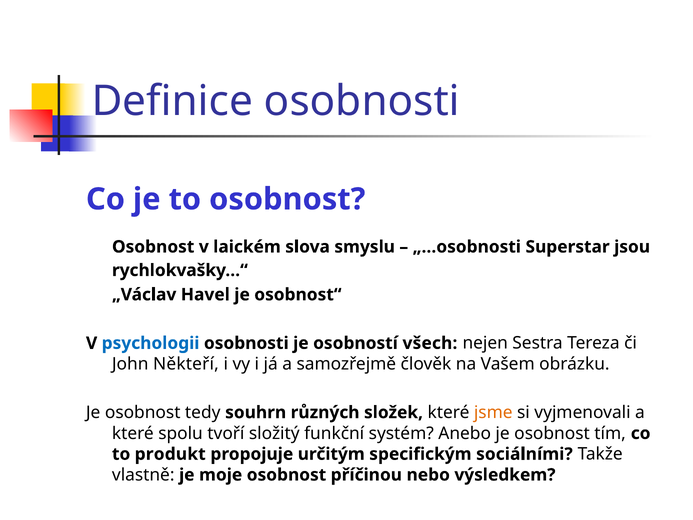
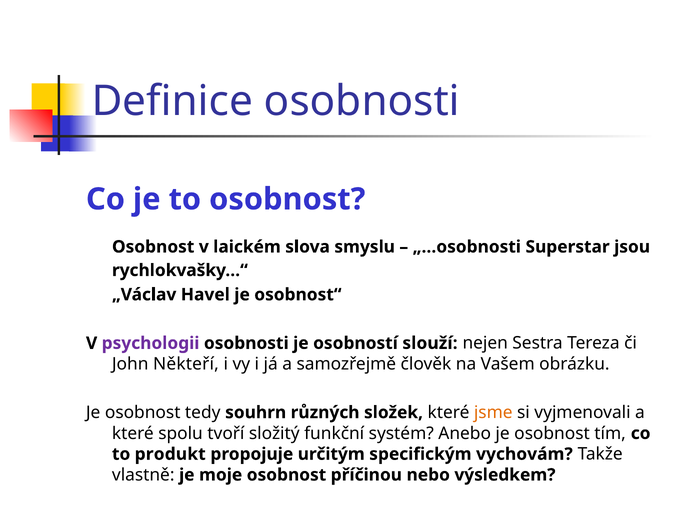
psychologii colour: blue -> purple (151, 343)
všech: všech -> slouží (430, 343)
sociálními: sociálními -> vychovám (524, 454)
